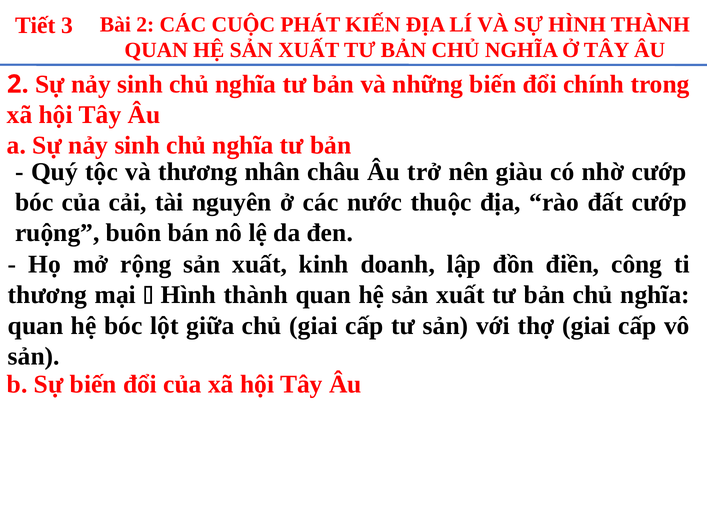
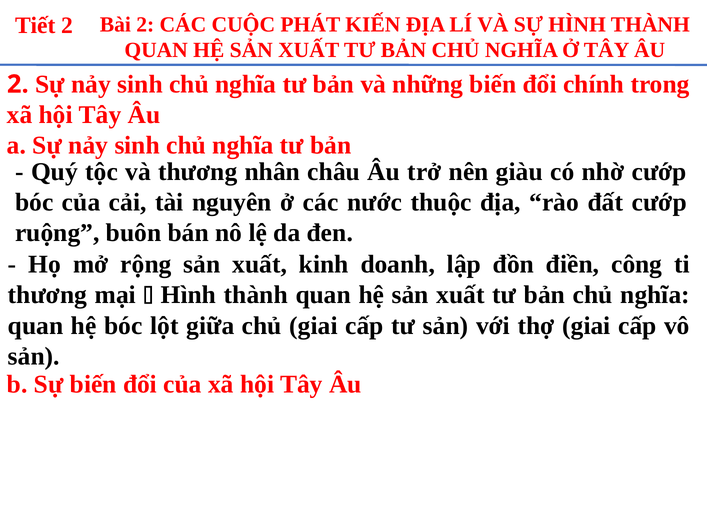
Tiết 3: 3 -> 2 (67, 25)
